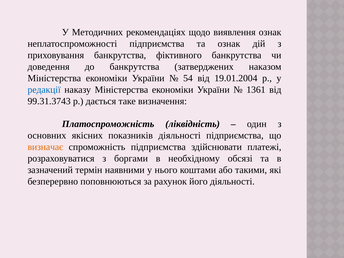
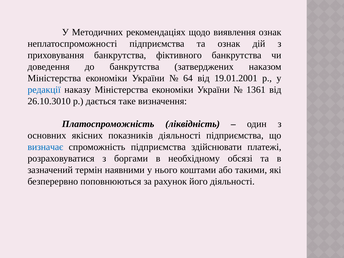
54: 54 -> 64 (188, 78)
19.01.2004: 19.01.2004 -> 19.01.2001 (236, 78)
99.31.3743: 99.31.3743 -> 26.10.3010 (49, 101)
визначає colour: orange -> blue (45, 147)
